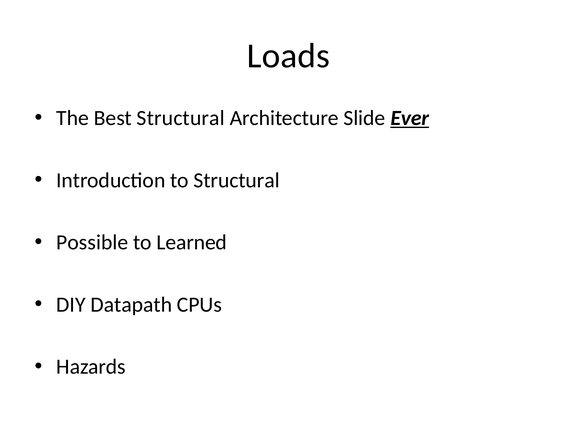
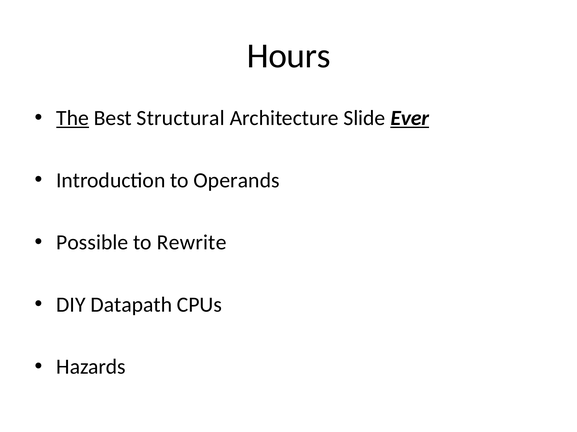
Loads: Loads -> Hours (289, 56)
The underline: none -> present (73, 118)
to Structural: Structural -> Operands (237, 181)
Learned: Learned -> Rewrite (192, 243)
